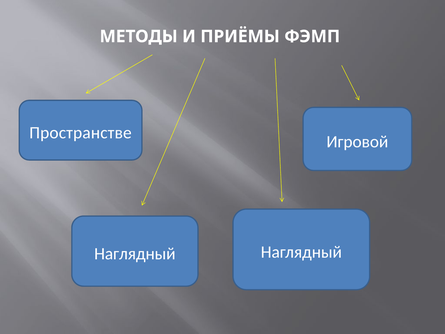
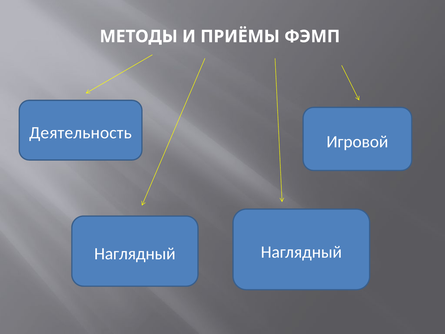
Пространстве: Пространстве -> Деятельность (80, 133)
